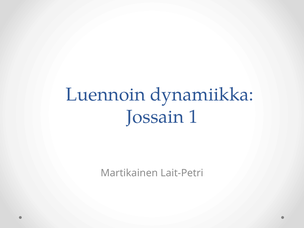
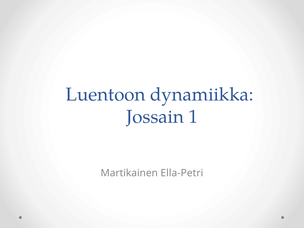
Luennoin: Luennoin -> Luentoon (106, 95)
Lait-Petri: Lait-Petri -> Ella-Petri (182, 173)
